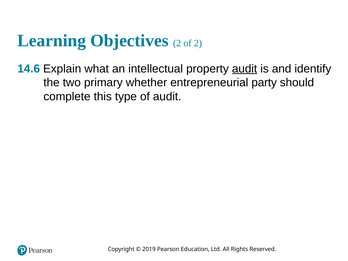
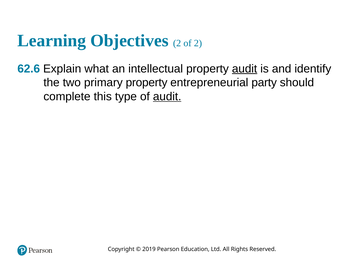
14.6: 14.6 -> 62.6 (29, 69)
primary whether: whether -> property (147, 83)
audit underline: none -> present (167, 97)
